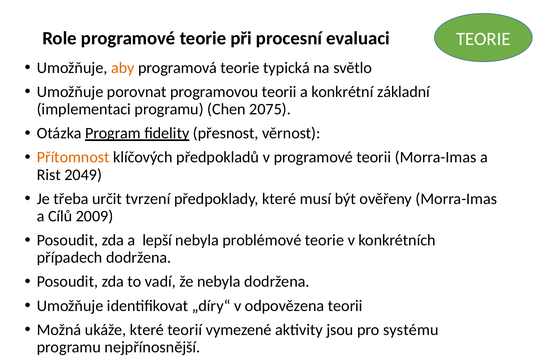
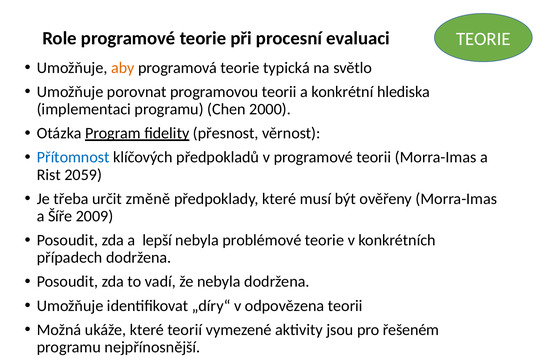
základní: základní -> hlediska (404, 92)
2075: 2075 -> 2000 (270, 109)
Přítomnost colour: orange -> blue (73, 158)
2049: 2049 -> 2059 (83, 175)
tvrzení: tvrzení -> změně (148, 199)
Cílů: Cílů -> Šíře (60, 216)
systému: systému -> řešeném (411, 330)
